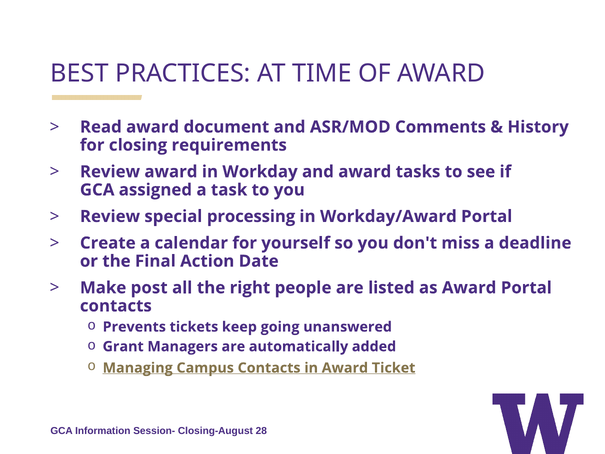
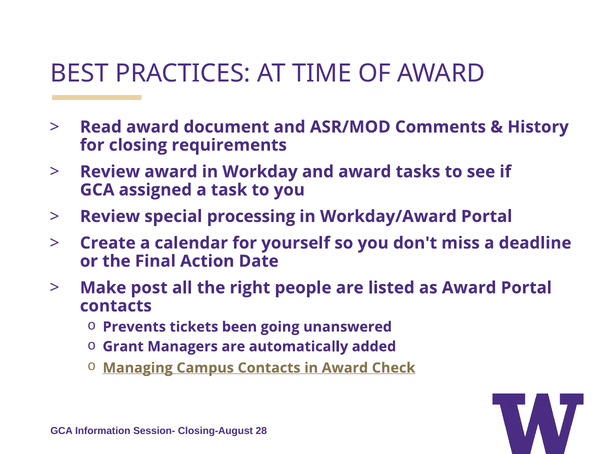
keep: keep -> been (239, 327)
Ticket: Ticket -> Check (394, 368)
